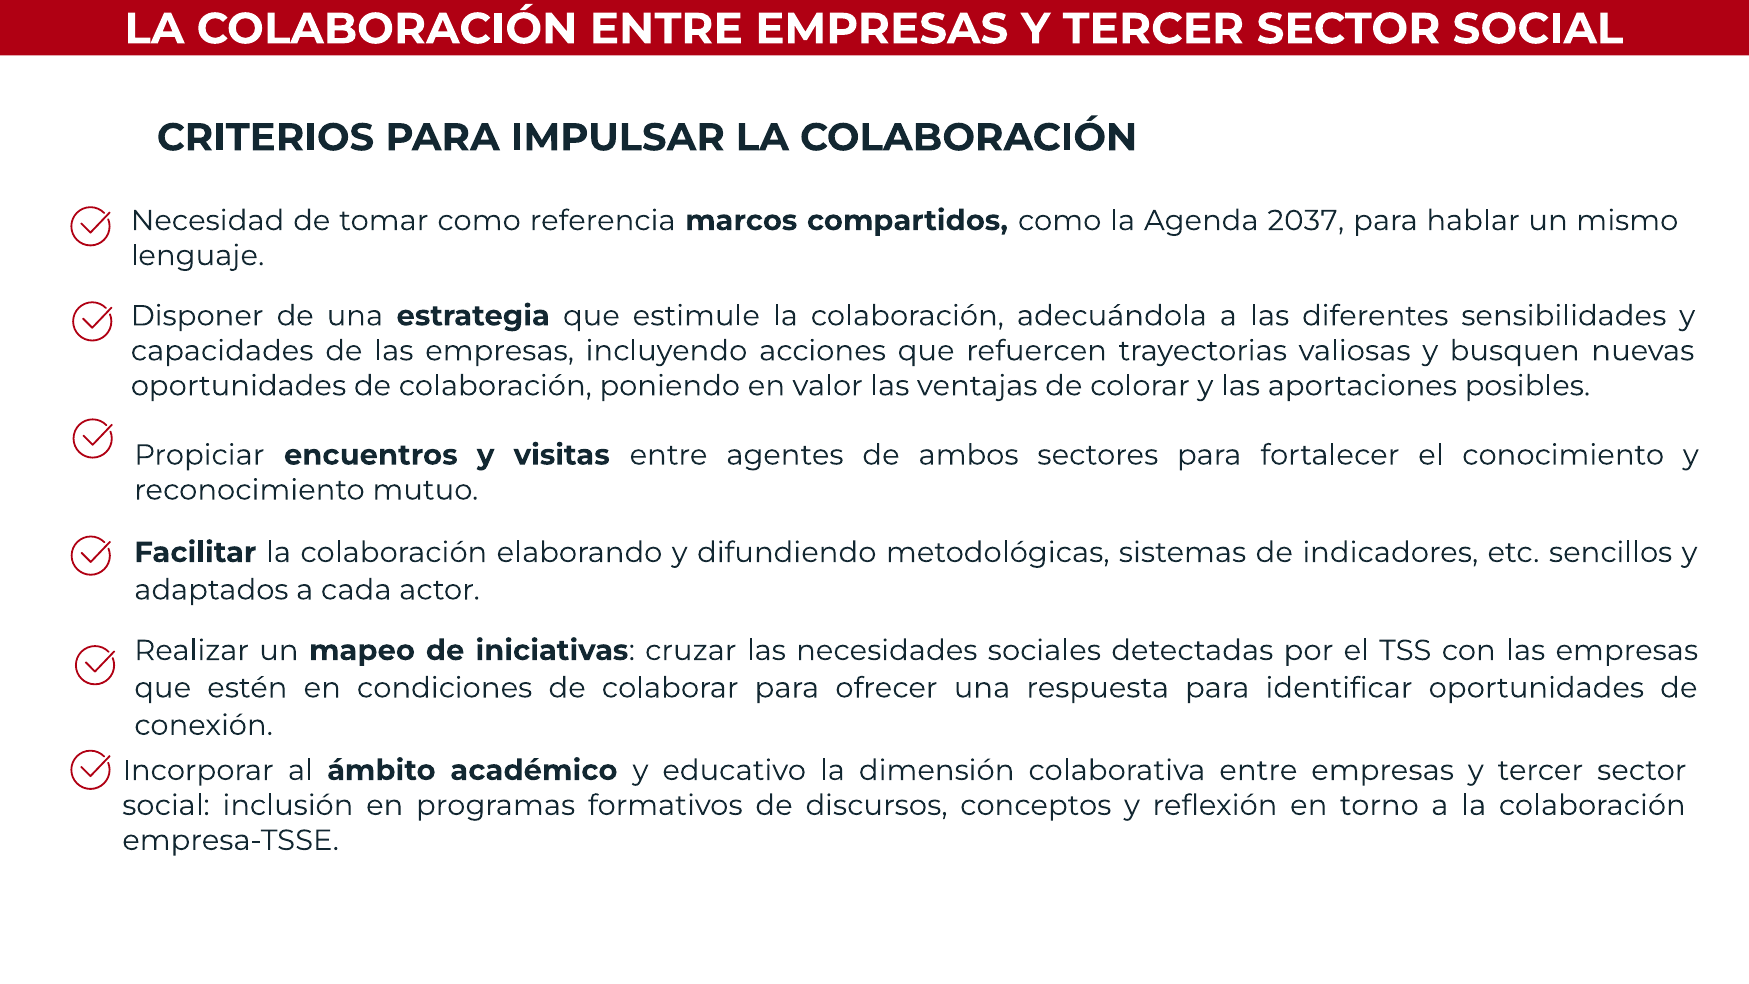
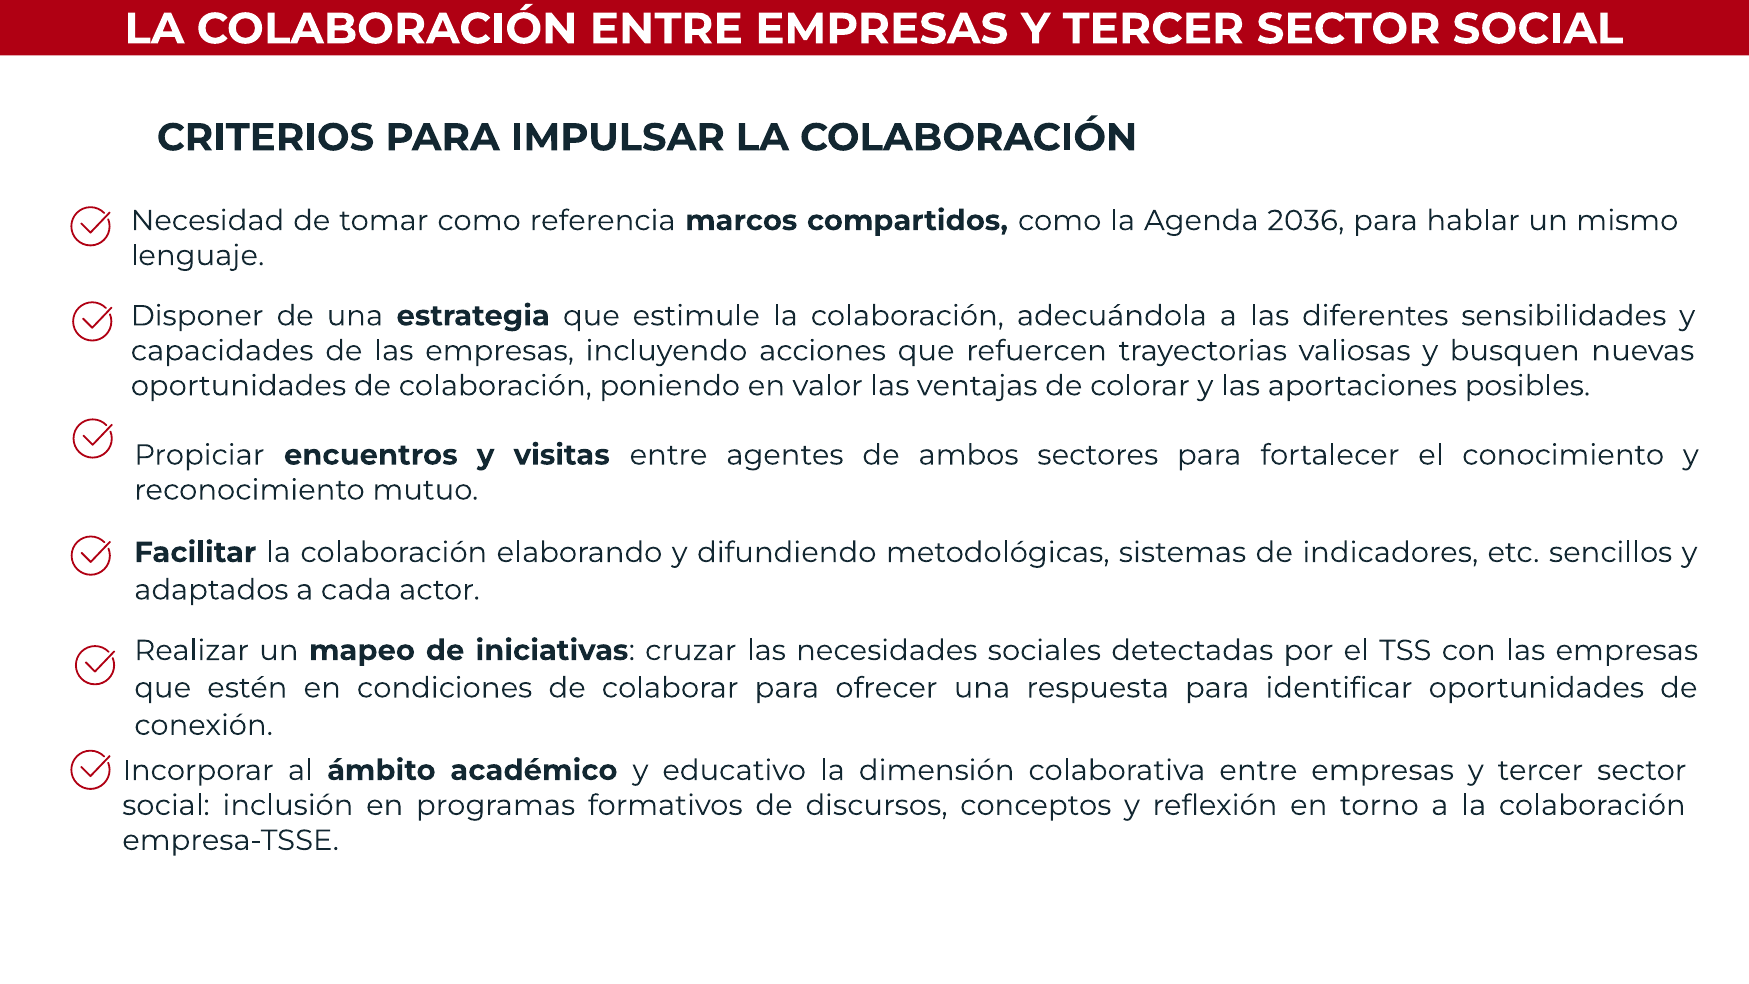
2037: 2037 -> 2036 (1306, 221)
